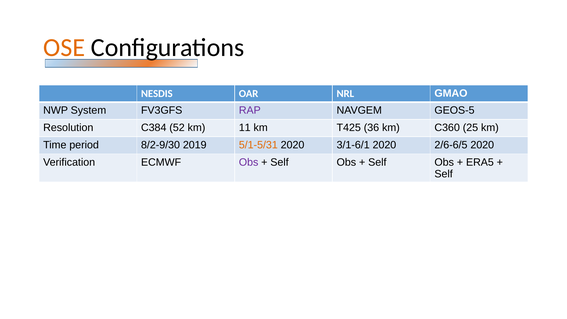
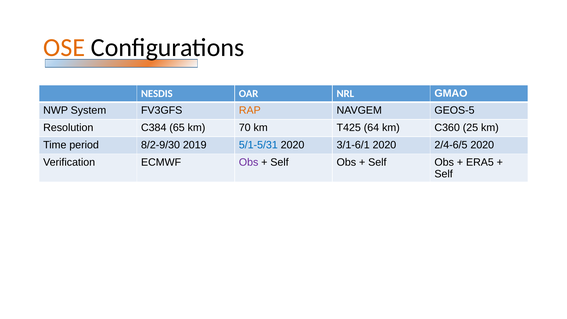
RAP colour: purple -> orange (250, 110)
52: 52 -> 65 (177, 128)
11: 11 -> 70 (245, 128)
36: 36 -> 64 (371, 128)
5/1-5/31 colour: orange -> blue (258, 145)
2/6-6/5: 2/6-6/5 -> 2/4-6/5 (451, 145)
